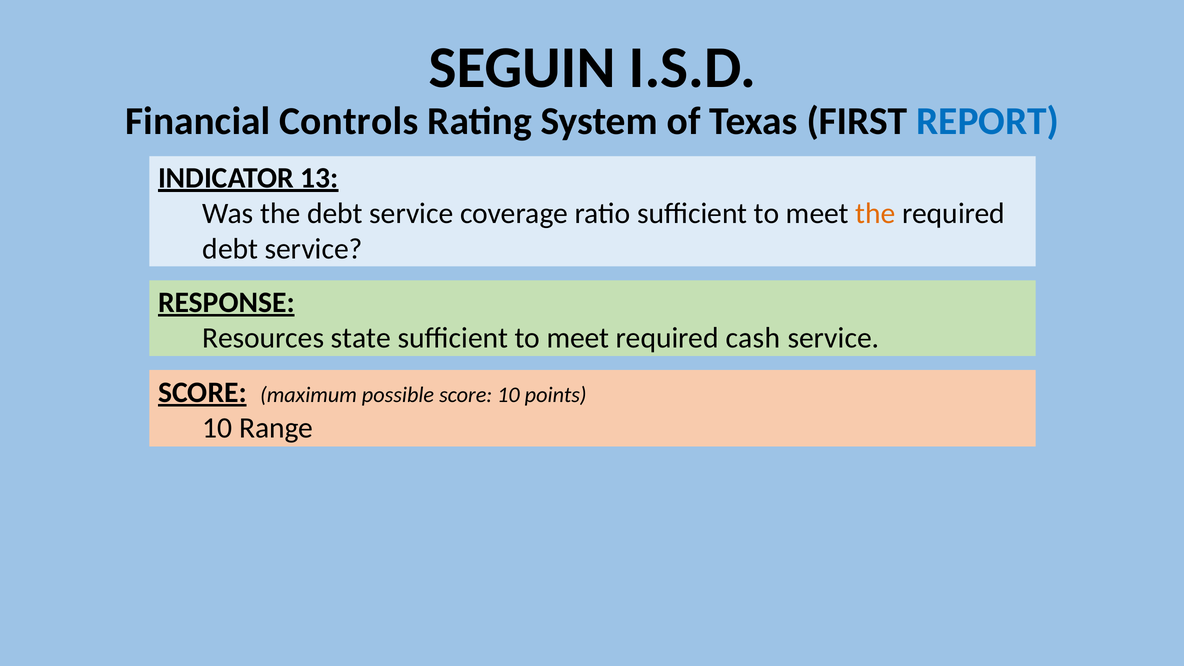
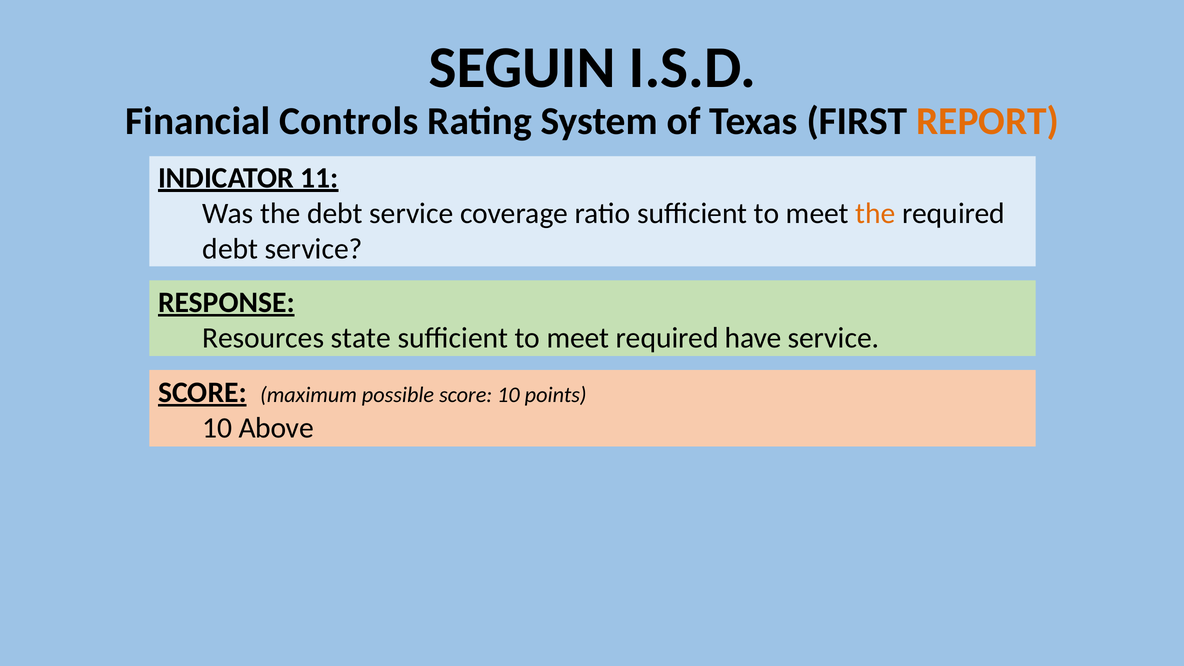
REPORT colour: blue -> orange (988, 121)
13: 13 -> 11 (319, 178)
cash: cash -> have (753, 338)
Range: Range -> Above (276, 428)
